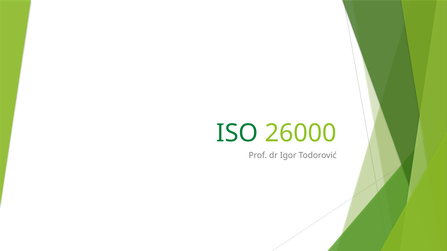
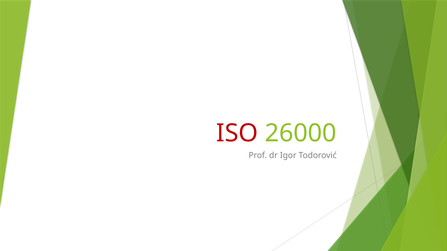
ISO colour: green -> red (237, 133)
